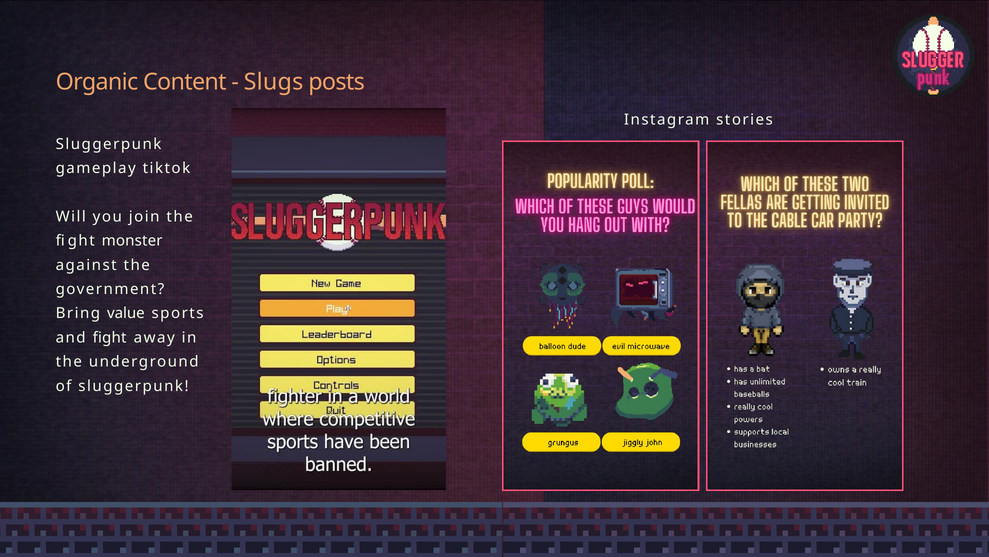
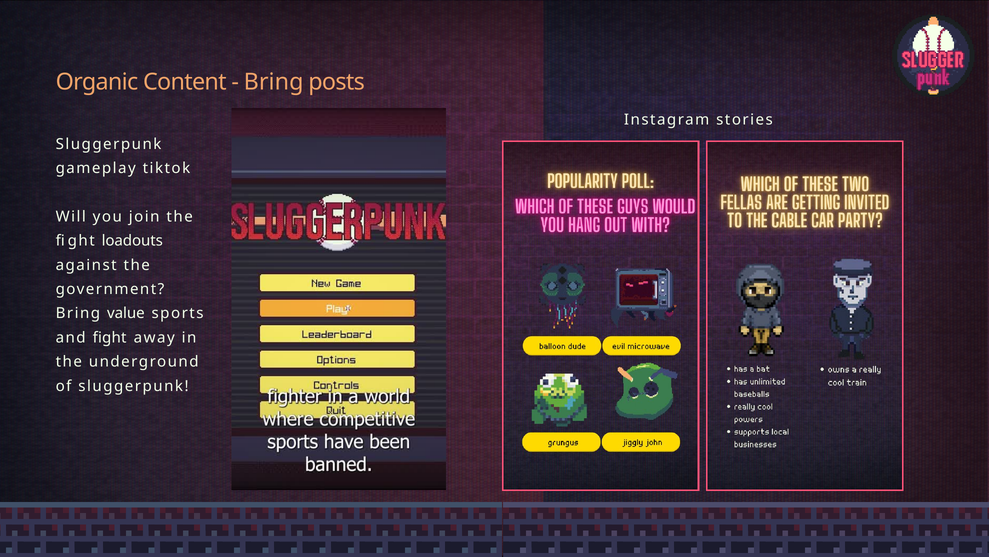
Slugs: Slugs -> Bring (274, 82)
monster: monster -> loadouts (132, 241)
